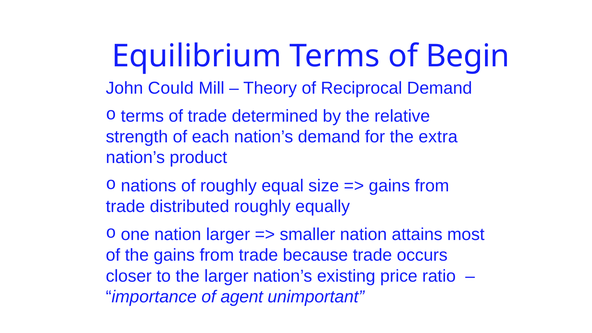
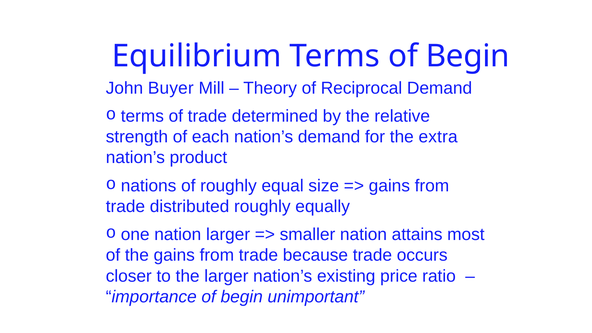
Could: Could -> Buyer (171, 88)
importance of agent: agent -> begin (242, 297)
